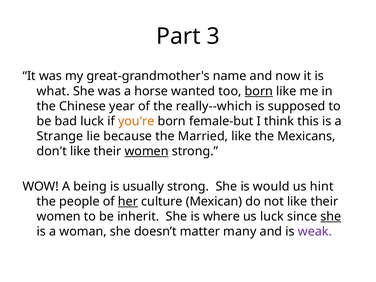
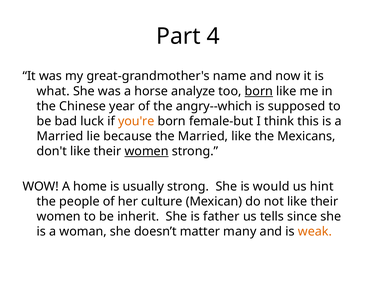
3: 3 -> 4 (213, 36)
wanted: wanted -> analyze (193, 91)
really--which: really--which -> angry--which (214, 106)
Strange: Strange -> Married (60, 136)
being: being -> home (90, 186)
her underline: present -> none (128, 201)
where: where -> father (221, 216)
us luck: luck -> tells (272, 216)
she underline: present -> none (331, 216)
weak colour: purple -> orange (315, 231)
